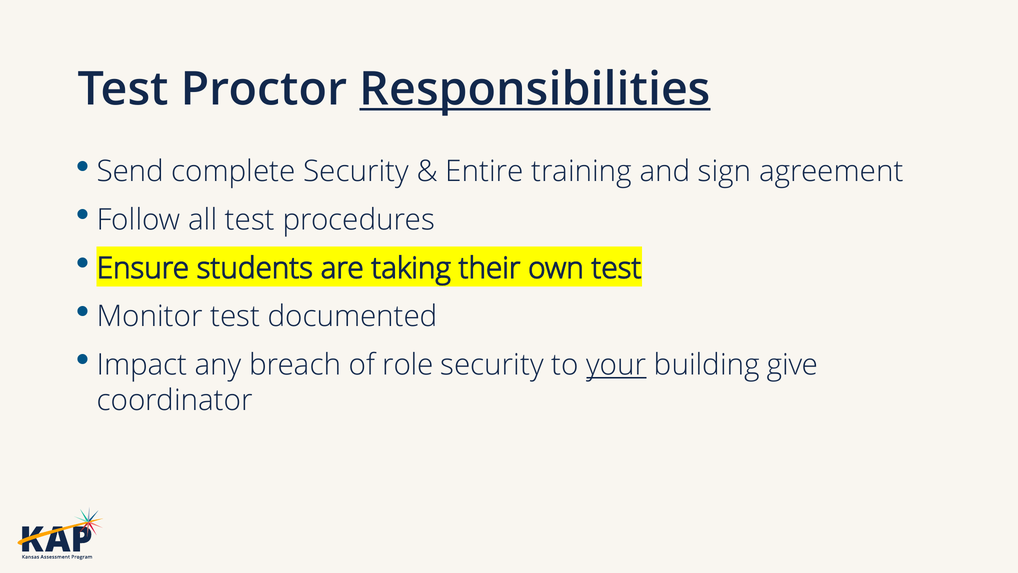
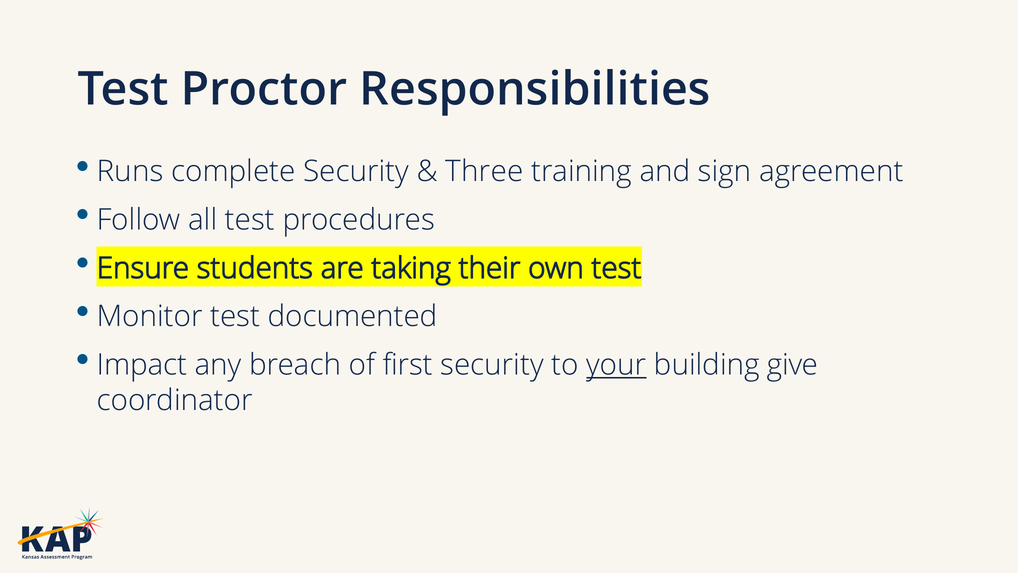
Responsibilities underline: present -> none (535, 89)
Send: Send -> Runs (130, 171)
Entire: Entire -> Three (484, 171)
role: role -> first (408, 365)
